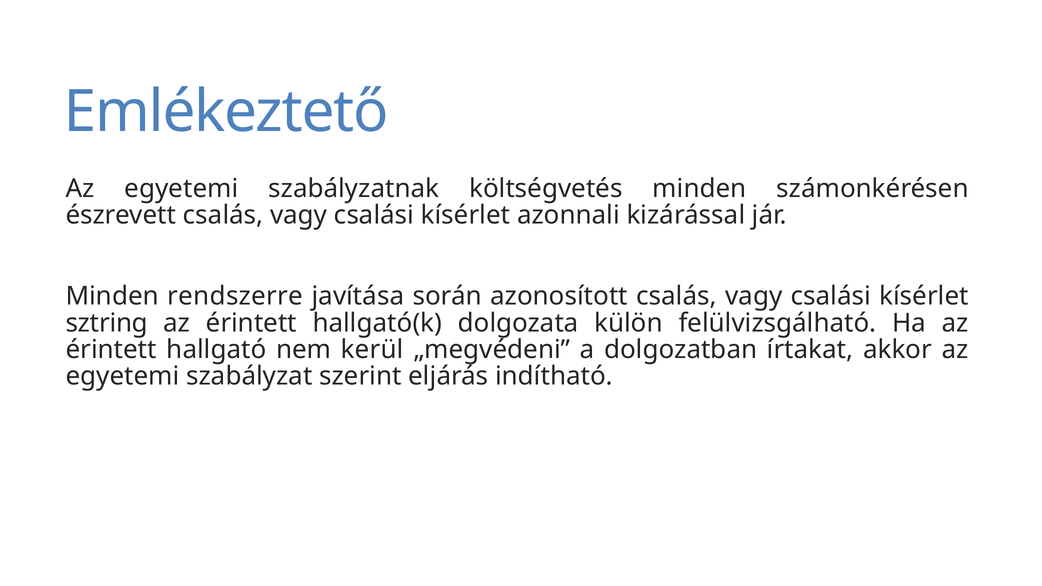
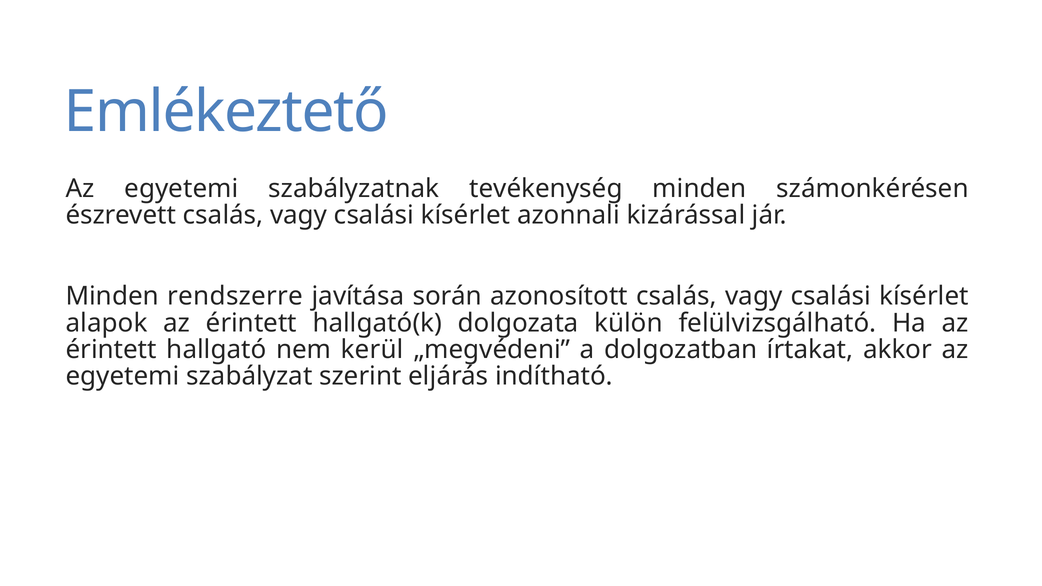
költségvetés: költségvetés -> tevékenység (546, 188)
sztring: sztring -> alapok (107, 323)
